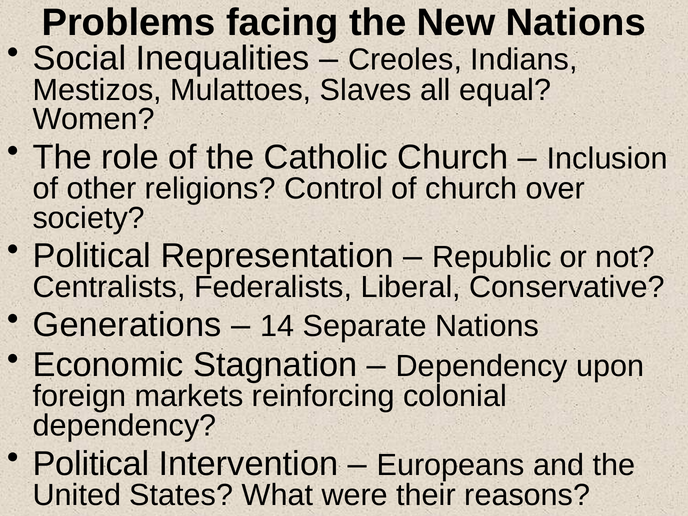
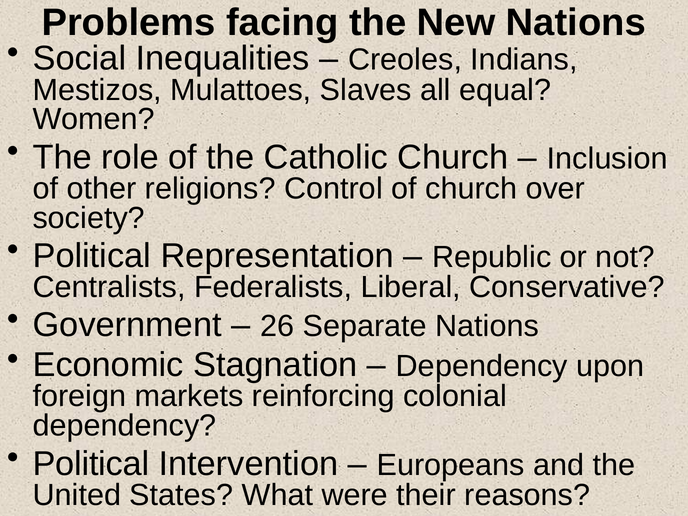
Generations: Generations -> Government (127, 325)
14: 14 -> 26 (277, 326)
